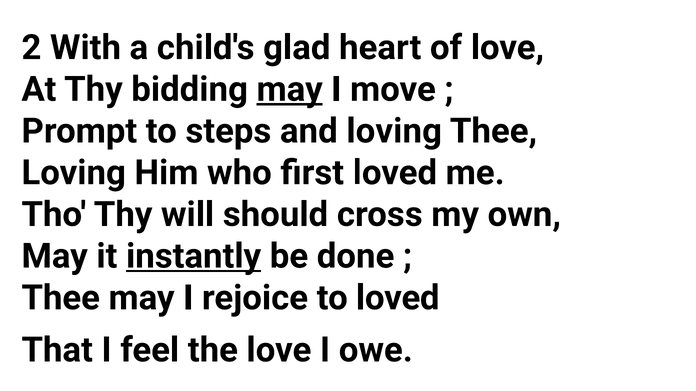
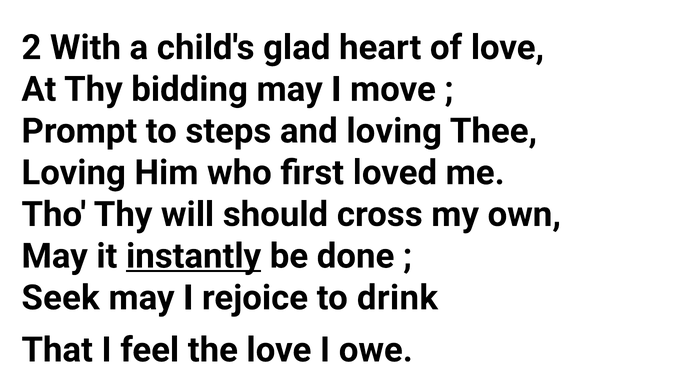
may underline: present -> none (290, 89)
Thee: Thee -> Seek (61, 298)
to loved: loved -> drink (397, 298)
